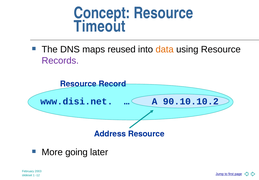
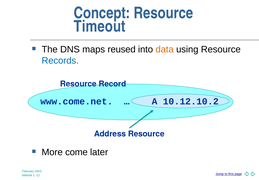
Records colour: purple -> blue (60, 60)
www.disi.net: www.disi.net -> www.come.net (77, 101)
90.10.10.2: 90.10.10.2 -> 10.12.10.2 (191, 101)
going: going -> come (76, 152)
